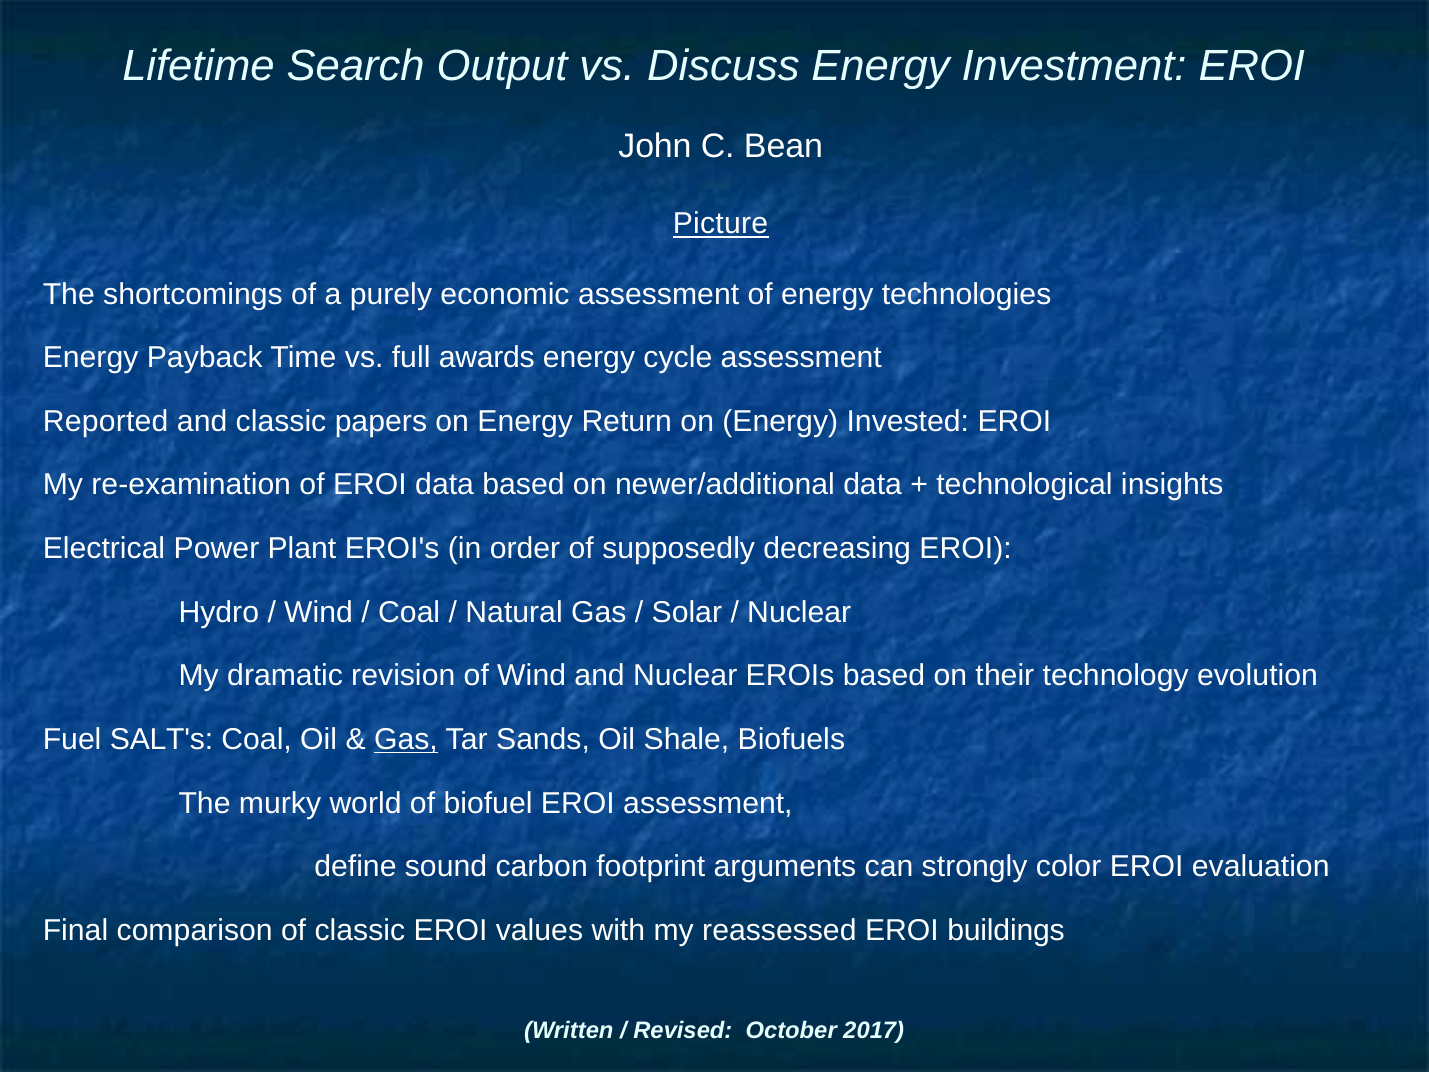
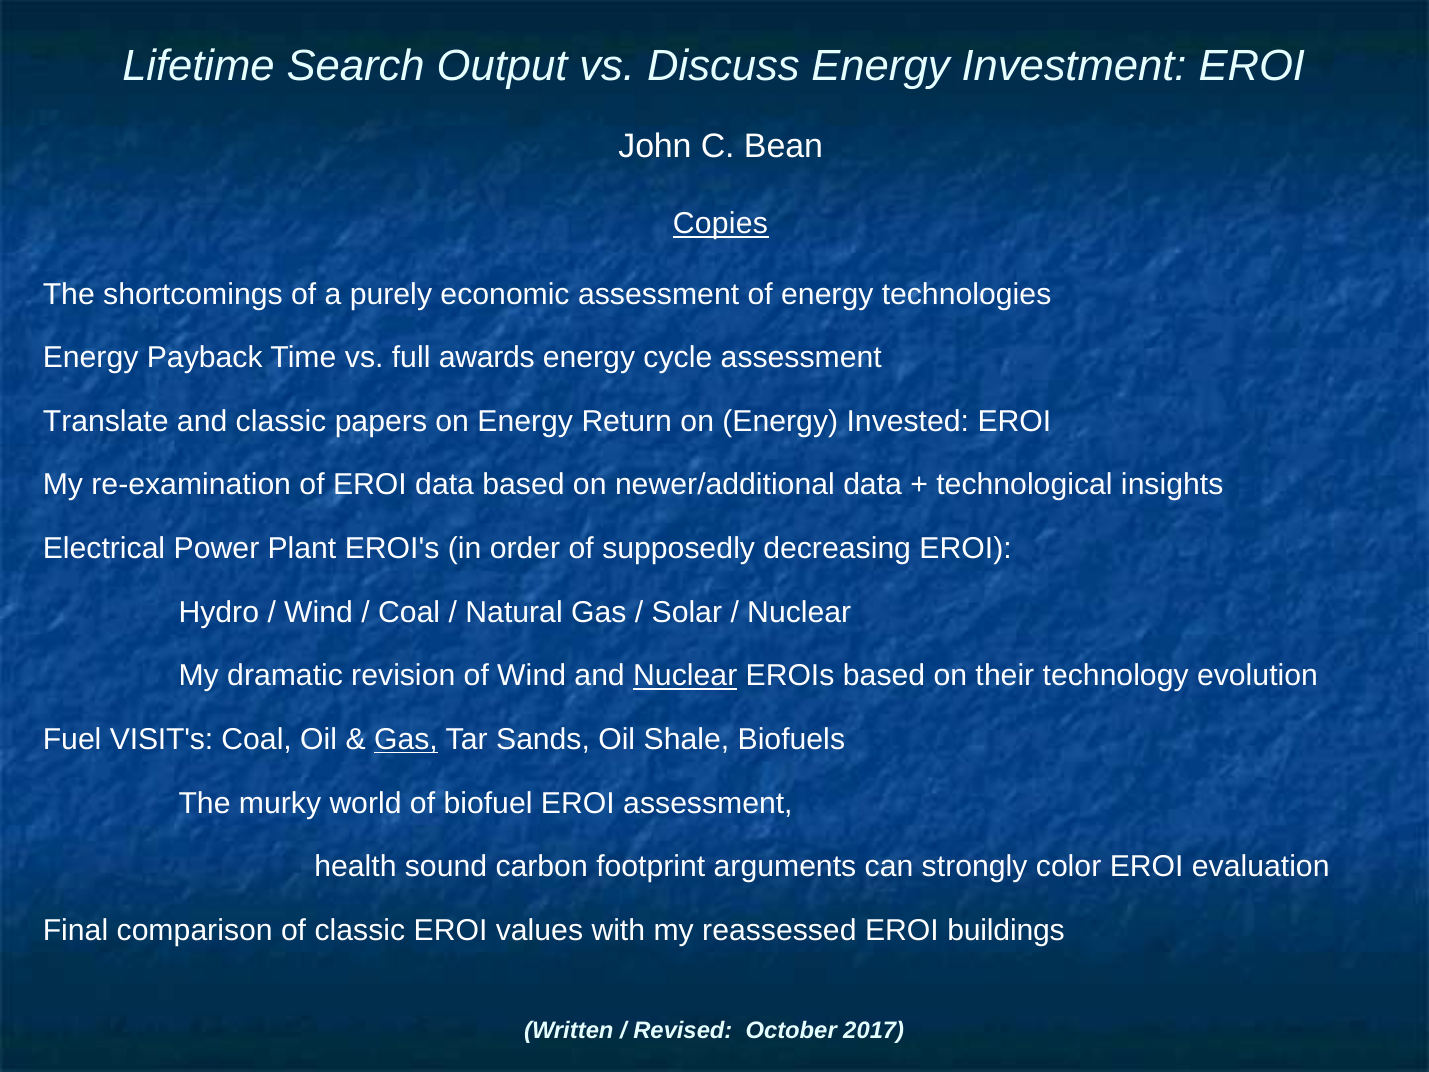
Picture: Picture -> Copies (720, 224)
Reported: Reported -> Translate (106, 421)
Nuclear underline: none -> present (685, 676)
SALT's: SALT's -> VISIT's (162, 739)
define: define -> health (355, 867)
